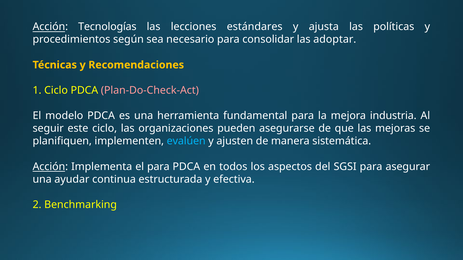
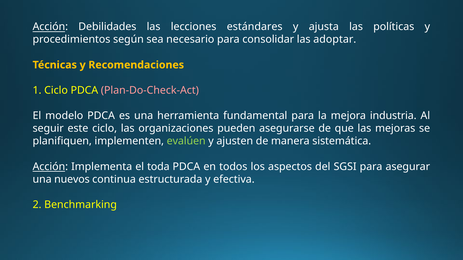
Tecnologías: Tecnologías -> Debilidades (107, 27)
evalúen colour: light blue -> light green (186, 141)
el para: para -> toda (158, 167)
ayudar: ayudar -> nuevos (72, 180)
